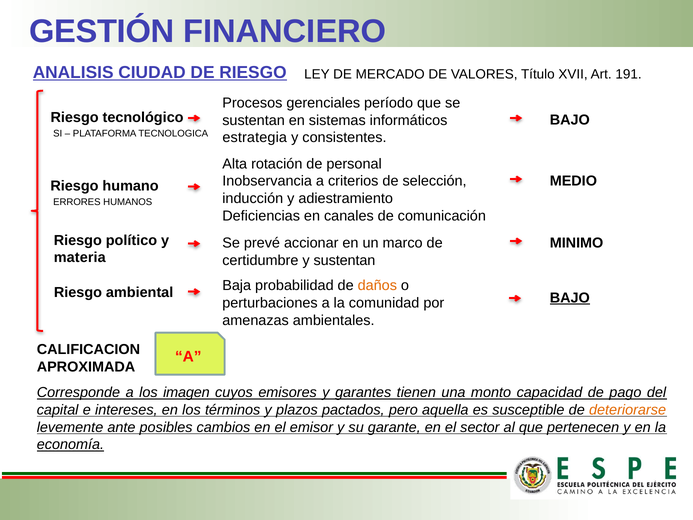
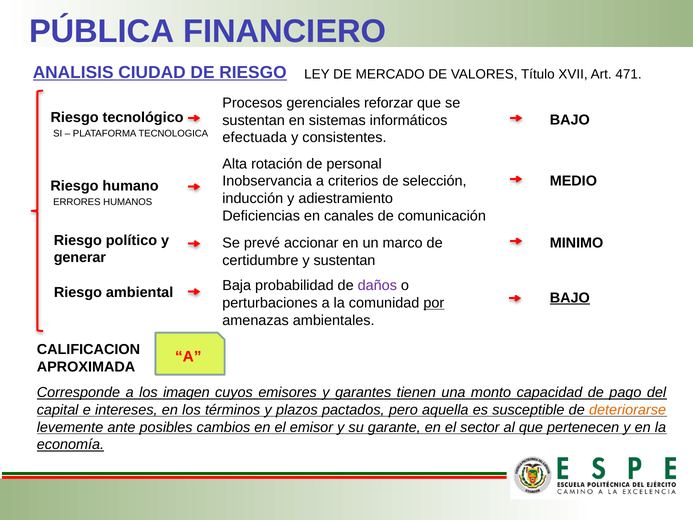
GESTIÓN: GESTIÓN -> PÚBLICA (102, 31)
191: 191 -> 471 (629, 74)
período: período -> reforzar (389, 103)
estrategia: estrategia -> efectuada (255, 138)
materia: materia -> generar (80, 258)
daños colour: orange -> purple (377, 286)
por underline: none -> present (434, 303)
